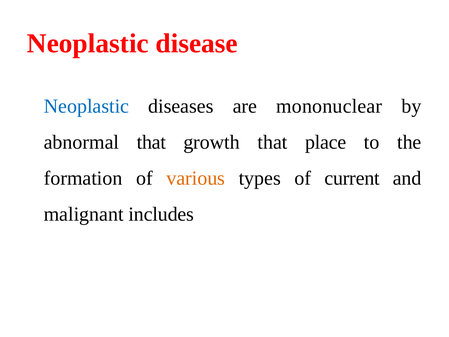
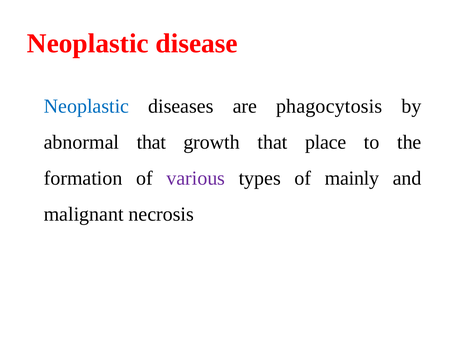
mononuclear: mononuclear -> phagocytosis (329, 106)
various colour: orange -> purple (196, 178)
current: current -> mainly (352, 178)
includes: includes -> necrosis (161, 214)
